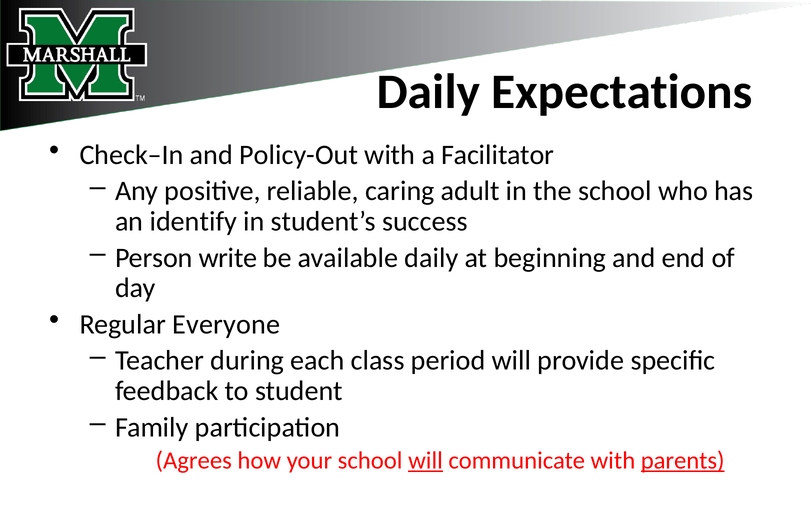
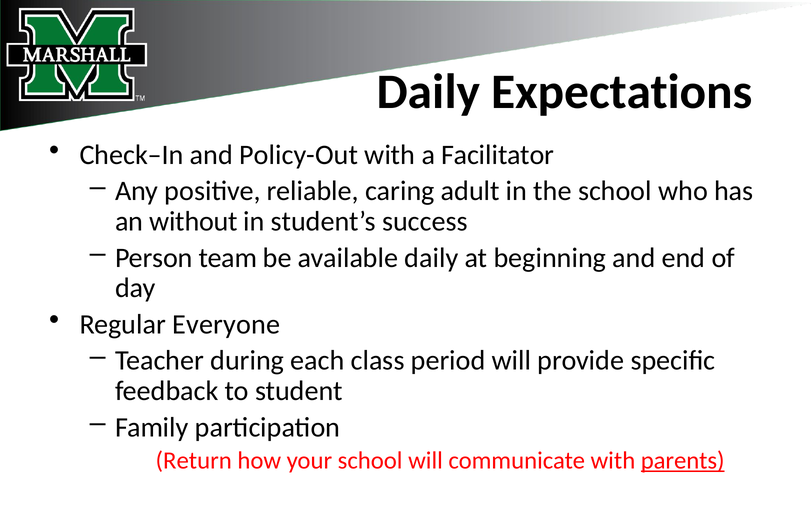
identify: identify -> without (193, 221)
write: write -> team (228, 258)
Agrees: Agrees -> Return (194, 460)
will underline: present -> none (426, 460)
